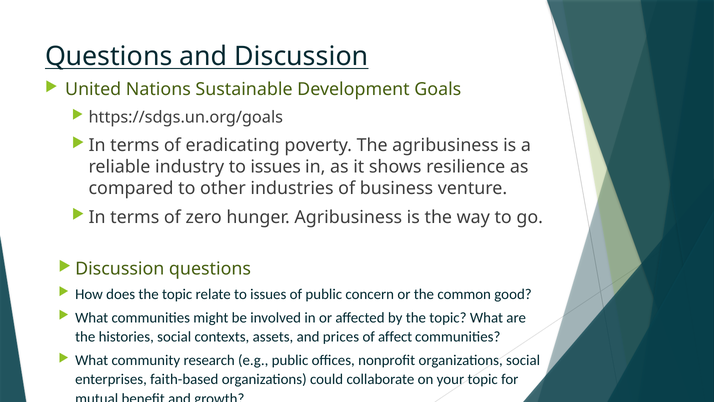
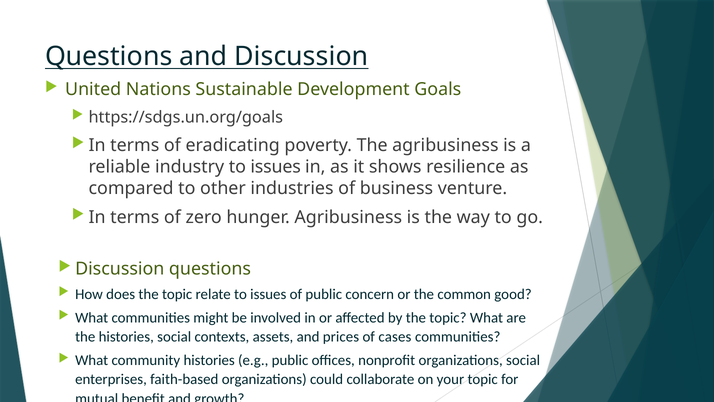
affect: affect -> cases (395, 337)
community research: research -> histories (209, 360)
